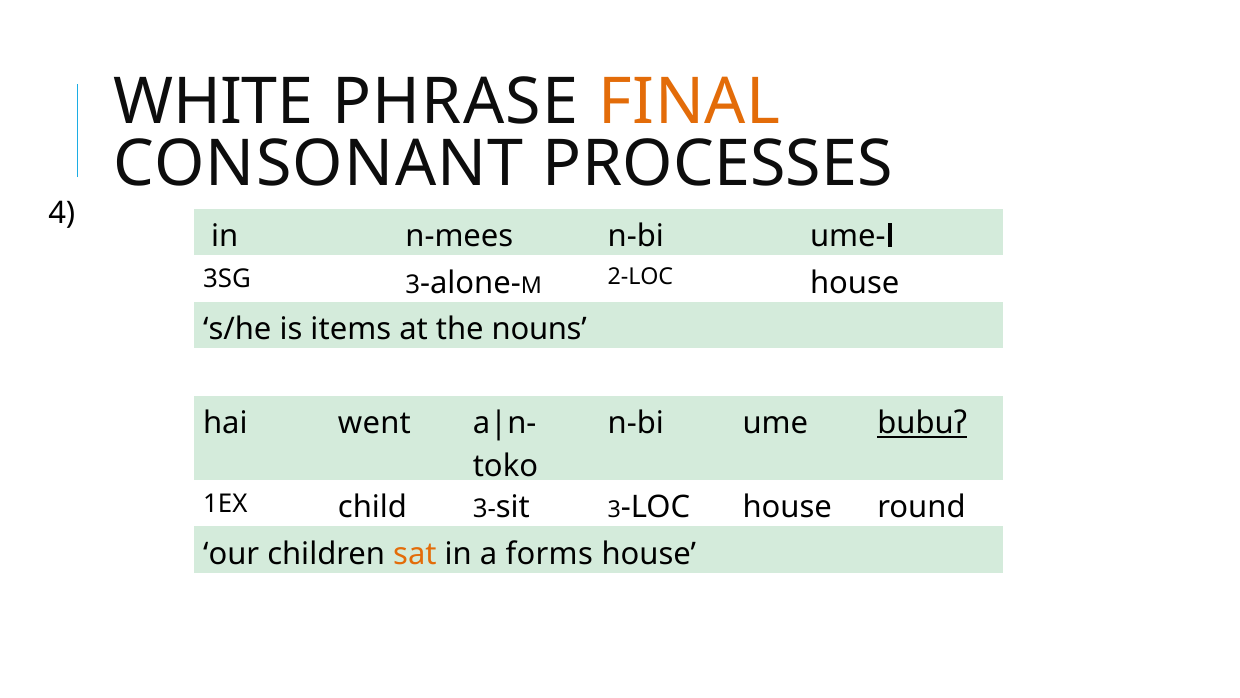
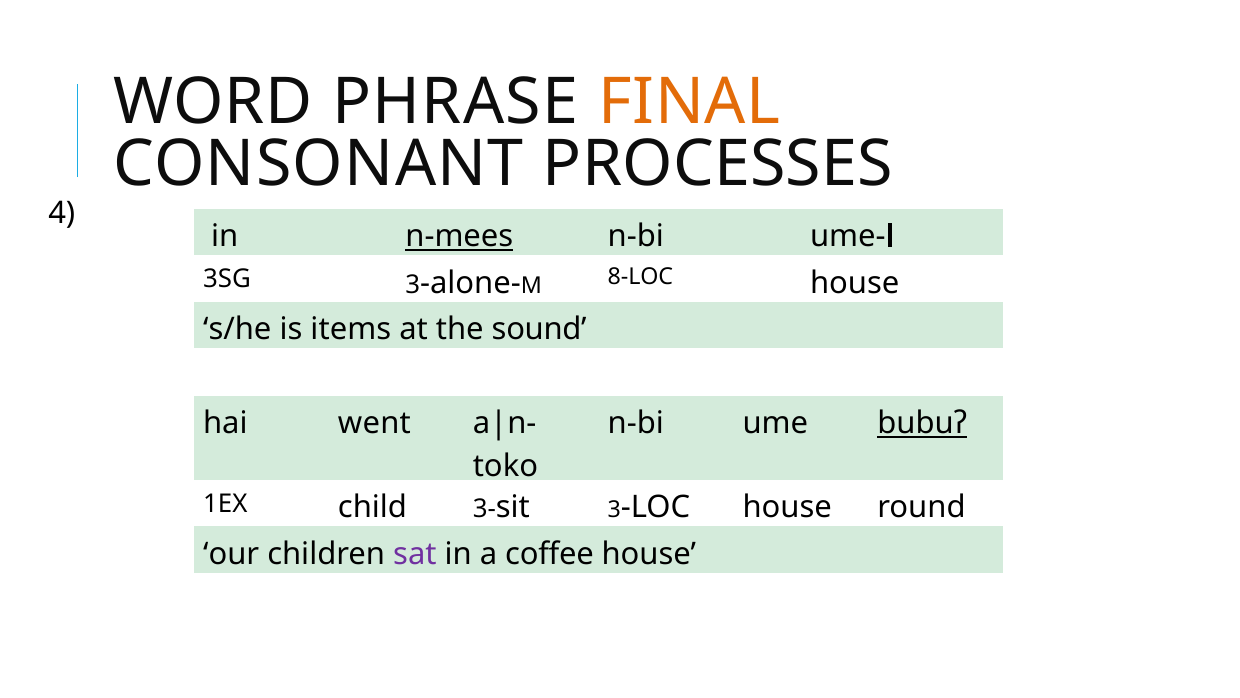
WHITE: WHITE -> WORD (213, 102)
n-mees underline: none -> present (459, 236)
2-LOC: 2-LOC -> 8-LOC (640, 277)
nouns: nouns -> sound (539, 329)
sat colour: orange -> purple (415, 554)
forms: forms -> coffee (550, 554)
